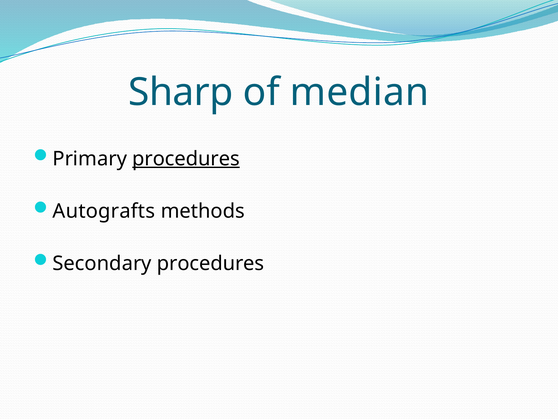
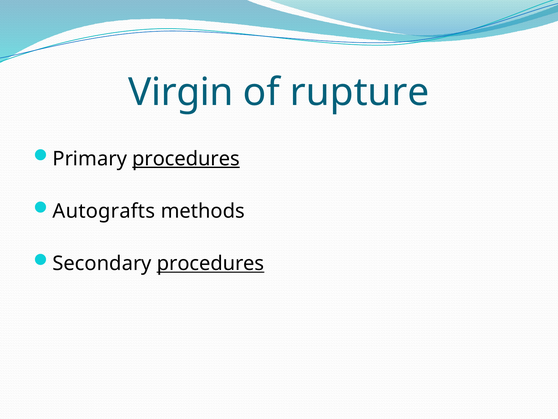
Sharp: Sharp -> Virgin (181, 92)
median: median -> rupture (360, 92)
procedures underline: none -> present (211, 263)
